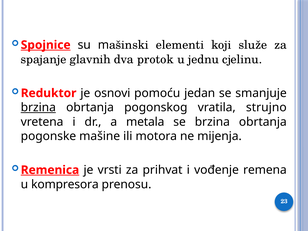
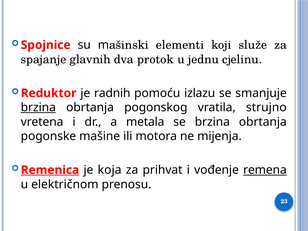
Spojnice underline: present -> none (46, 45)
osnovi: osnovi -> radnih (112, 93)
jedan: jedan -> izlazu (200, 93)
vrsti: vrsti -> koja (110, 170)
remena underline: none -> present (265, 170)
kompresora: kompresora -> električnom (65, 184)
